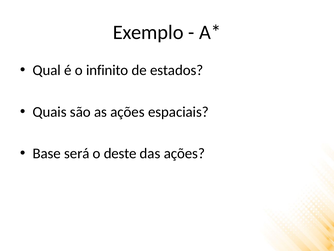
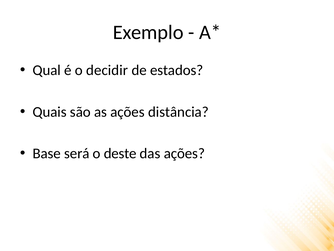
infinito: infinito -> decidir (107, 70)
espaciais: espaciais -> distância (178, 112)
